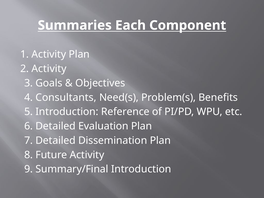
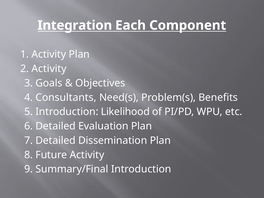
Summaries: Summaries -> Integration (75, 25)
Reference: Reference -> Likelihood (125, 112)
